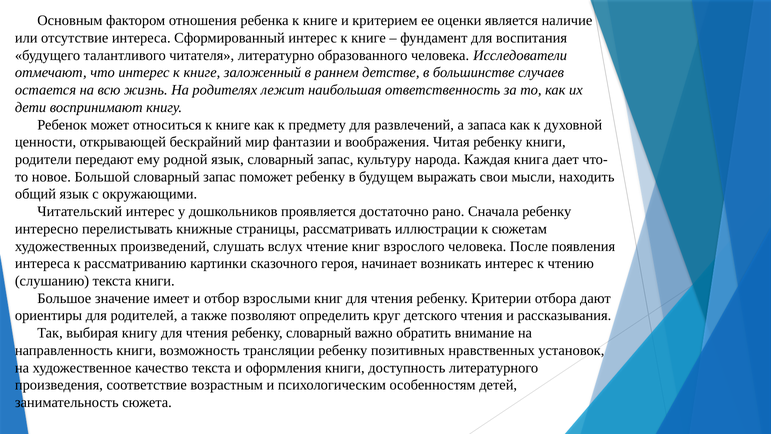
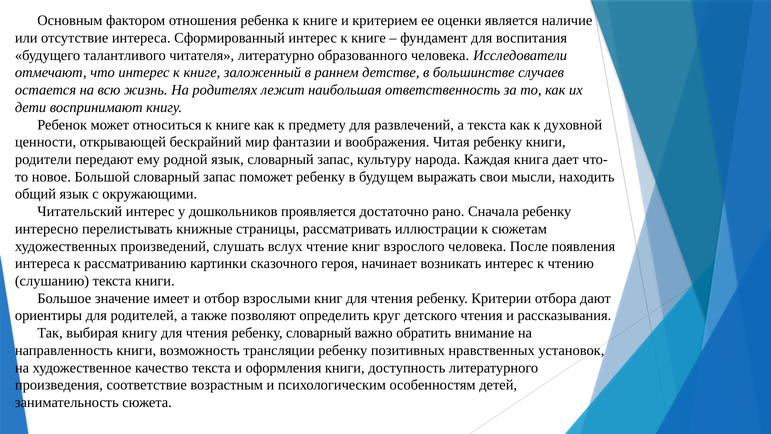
а запаса: запаса -> текста (487, 125)
